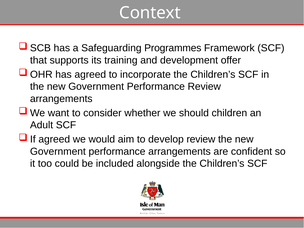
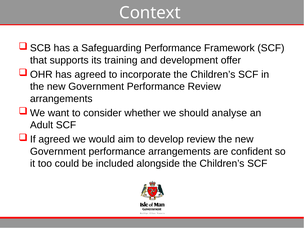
Safeguarding Programmes: Programmes -> Performance (173, 48)
children: children -> analyse (229, 113)
